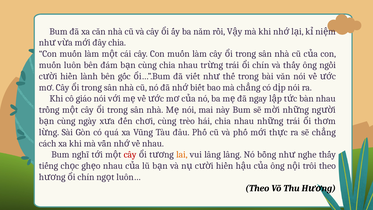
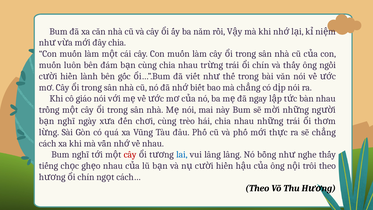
cùng: cùng -> nghĩ (66, 121)
lai colour: orange -> blue (182, 154)
luôn…: luôn… -> cách… (129, 177)
